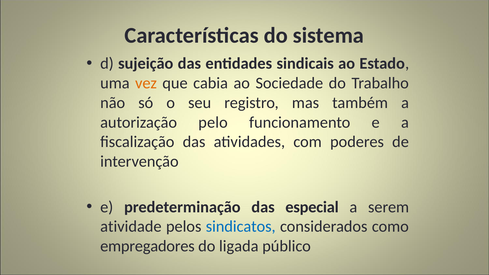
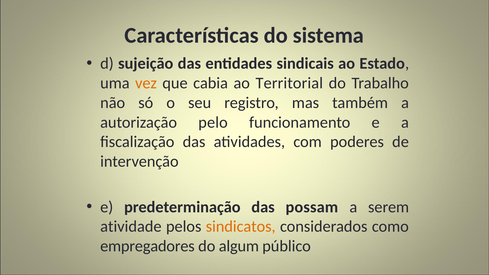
Sociedade: Sociedade -> Territorial (289, 83)
especial: especial -> possam (312, 207)
sindicatos colour: blue -> orange (241, 227)
ligada: ligada -> algum (239, 246)
